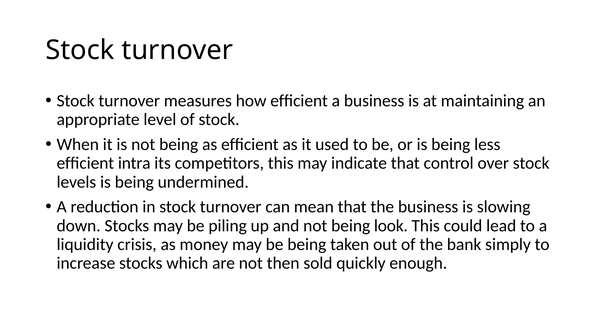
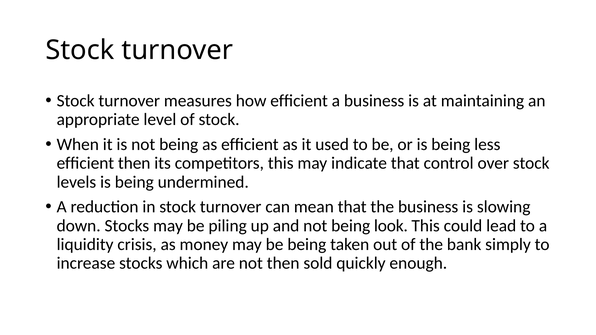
efﬁcient intra: intra -> then (134, 163)
